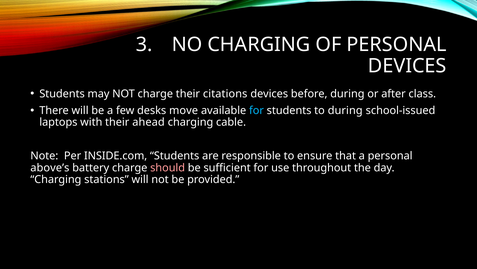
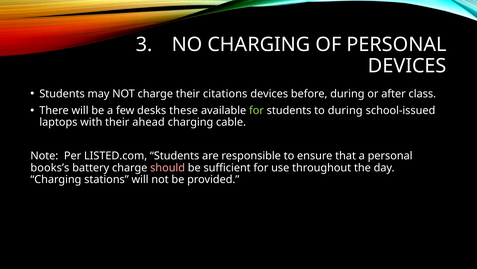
move: move -> these (184, 110)
for colour: light blue -> light green (256, 110)
INSIDE.com: INSIDE.com -> LISTED.com (116, 156)
above’s: above’s -> books’s (50, 167)
